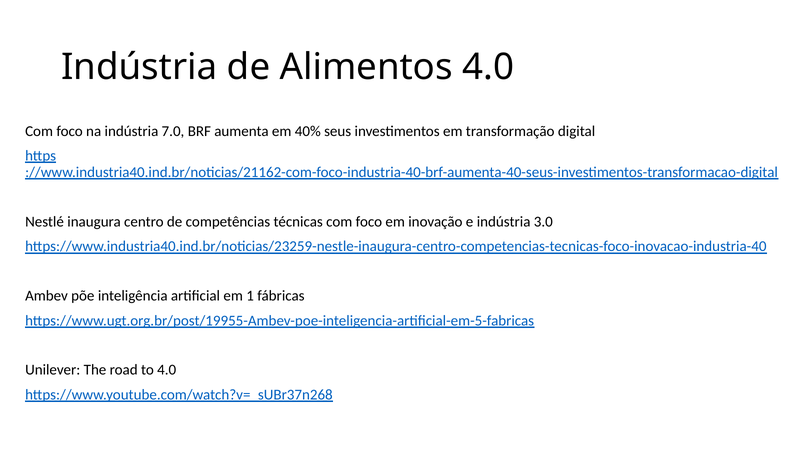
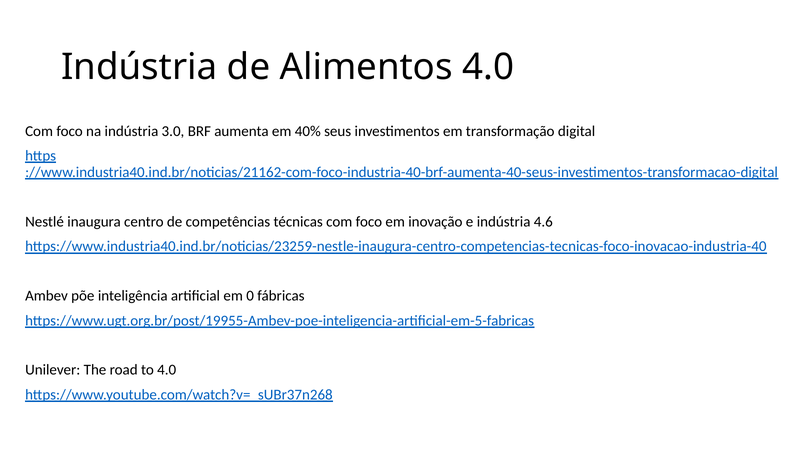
7.0: 7.0 -> 3.0 (173, 131)
3.0: 3.0 -> 4.6 (543, 221)
1: 1 -> 0 (250, 295)
